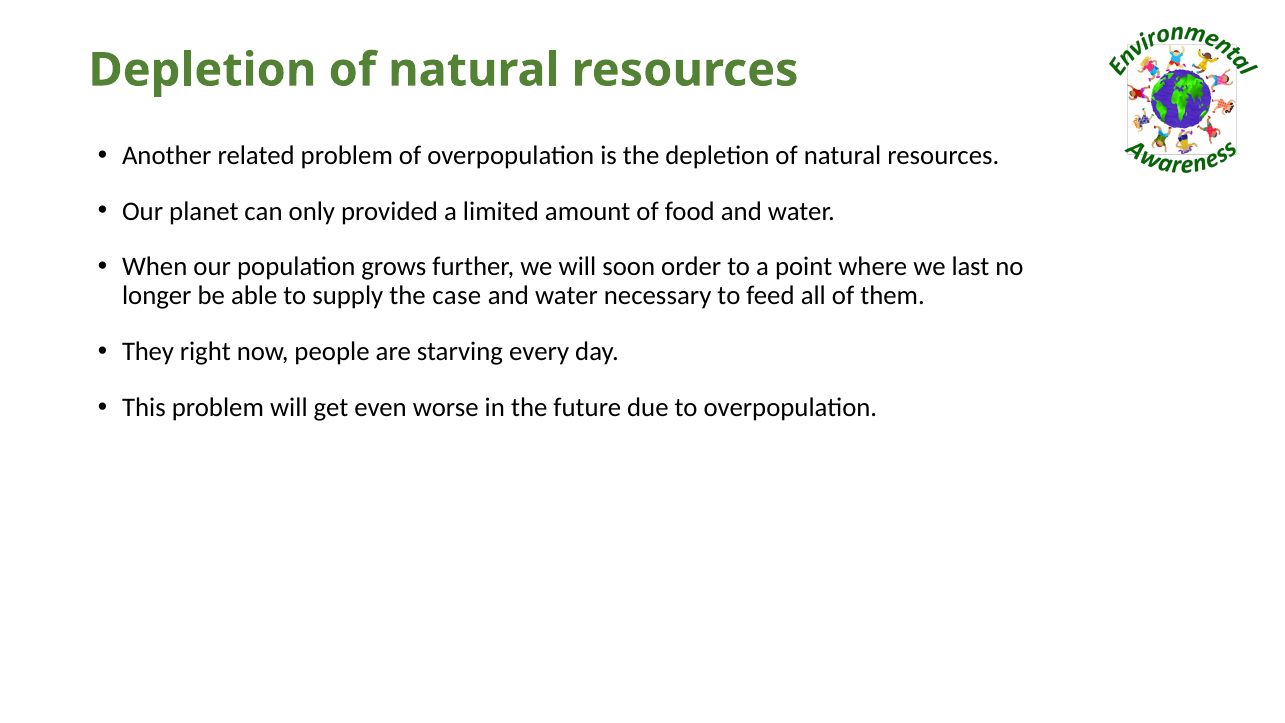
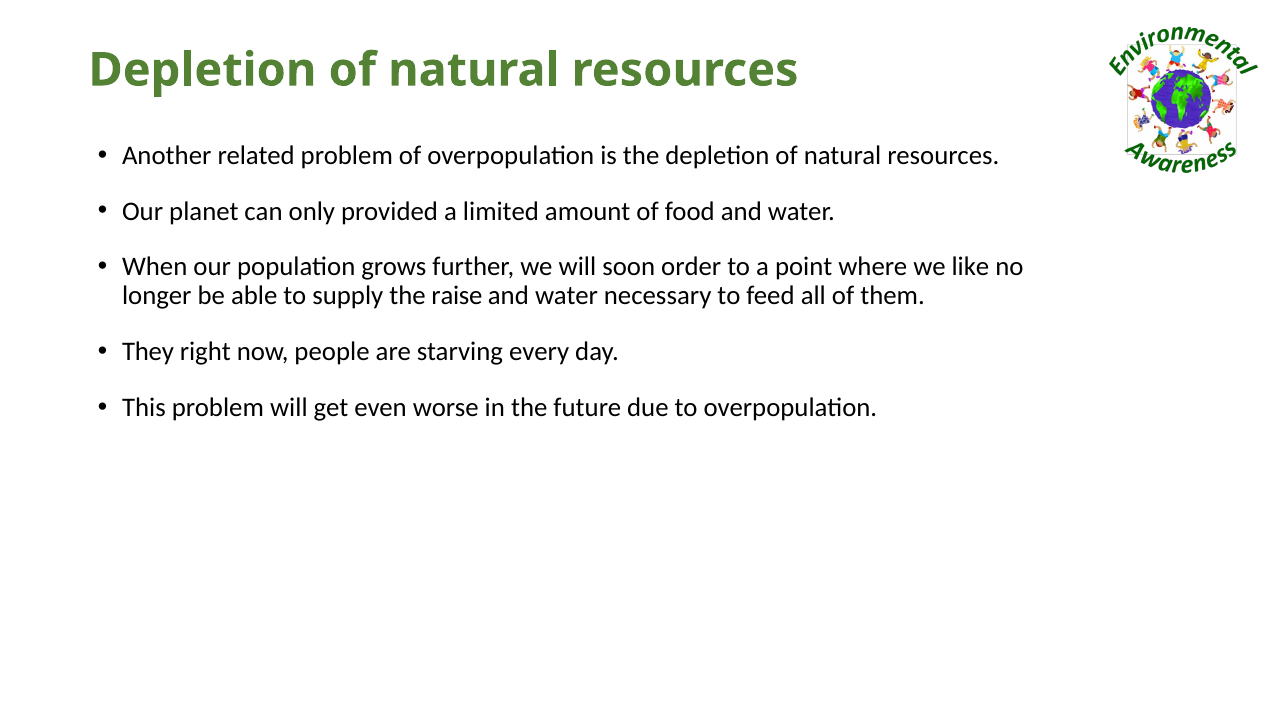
last: last -> like (970, 267)
case: case -> raise (457, 296)
